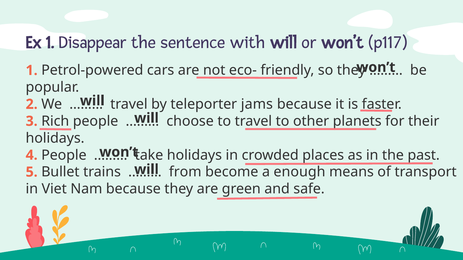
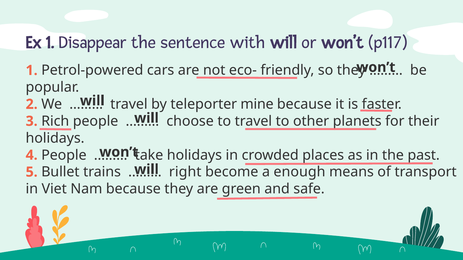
jams: jams -> mine (257, 104)
from: from -> right (185, 172)
